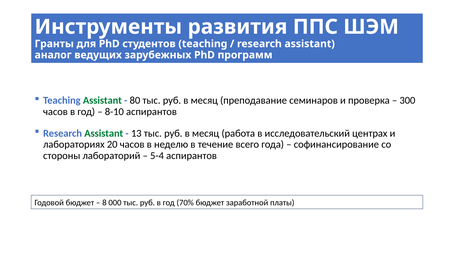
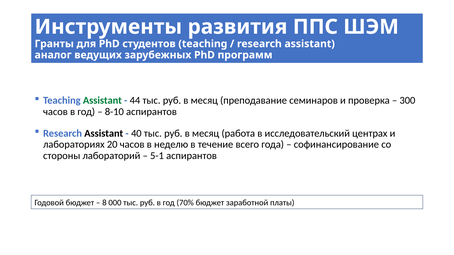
80: 80 -> 44 (135, 101)
Assistant colour: green -> black (104, 133)
13: 13 -> 40 (136, 133)
5-4: 5-4 -> 5-1 (157, 156)
